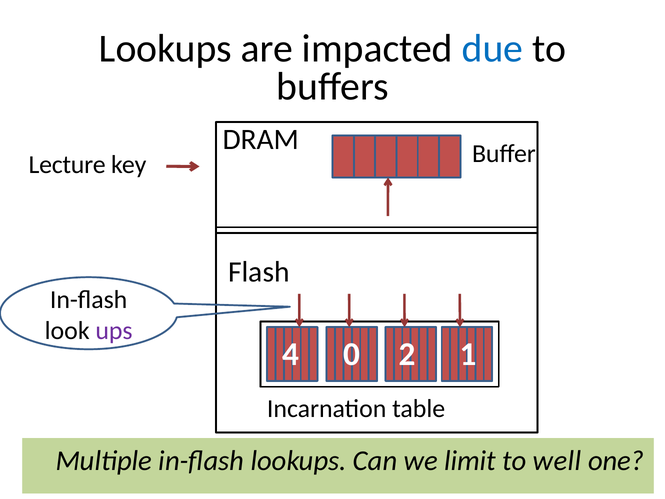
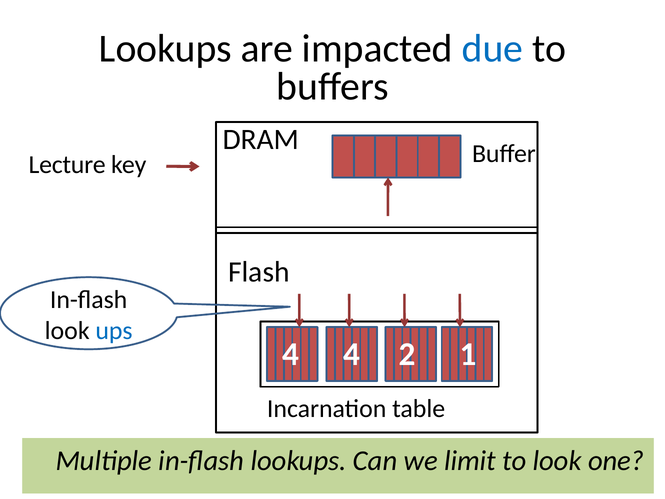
ups colour: purple -> blue (114, 330)
4 0: 0 -> 4 (352, 354)
to well: well -> look (557, 460)
